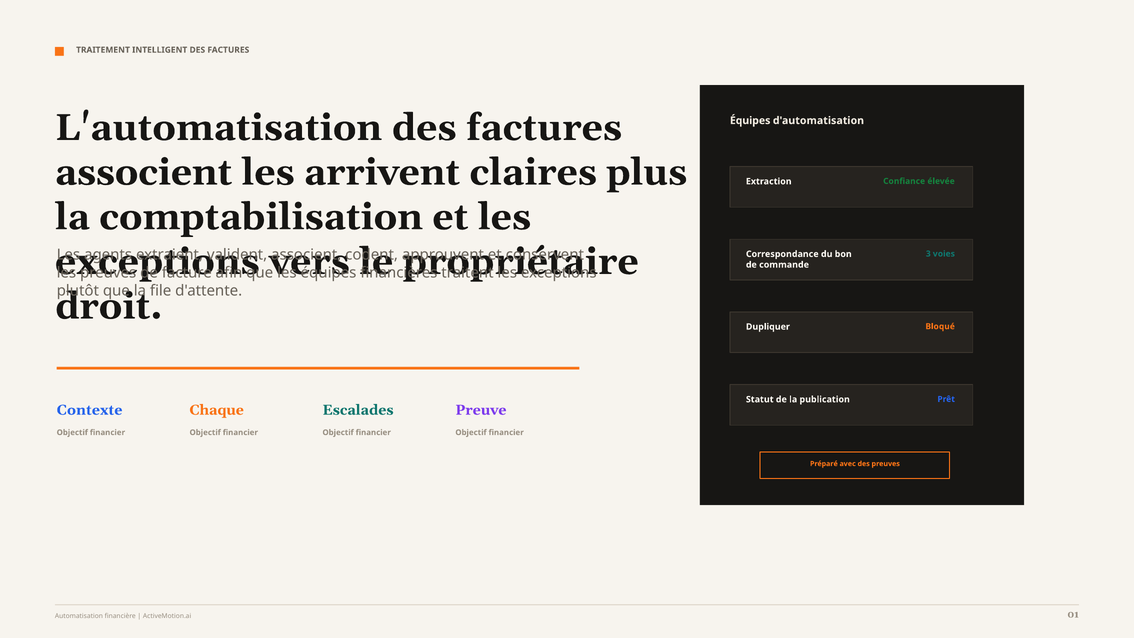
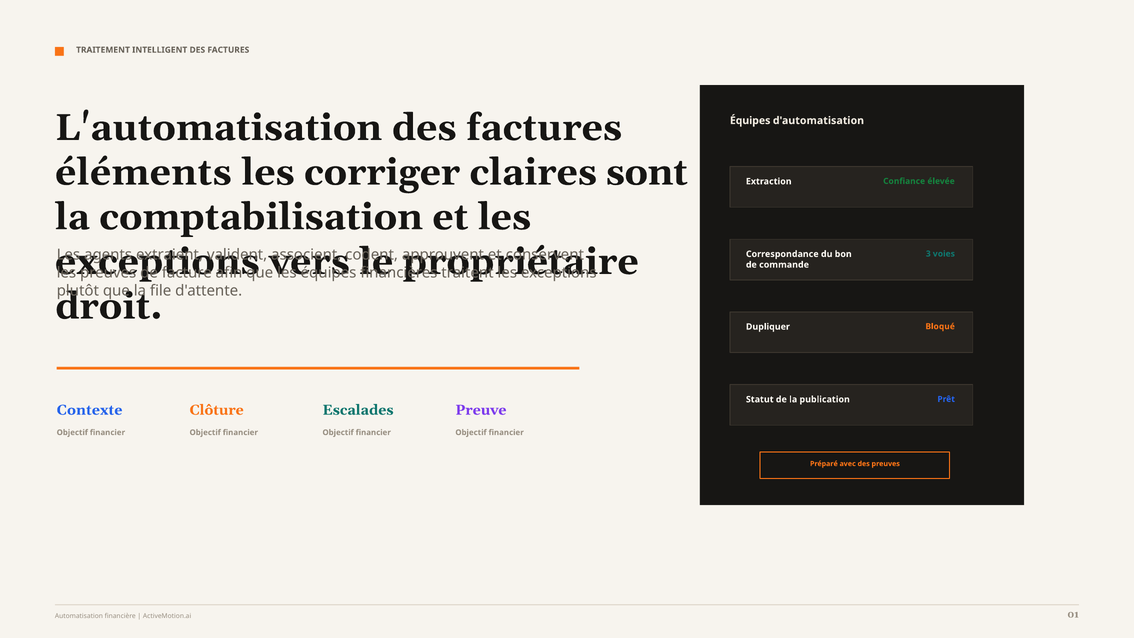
associent: associent -> éléments (143, 172)
arrivent: arrivent -> corriger (382, 172)
plus: plus -> sont (647, 172)
Chaque: Chaque -> Clôture (217, 410)
